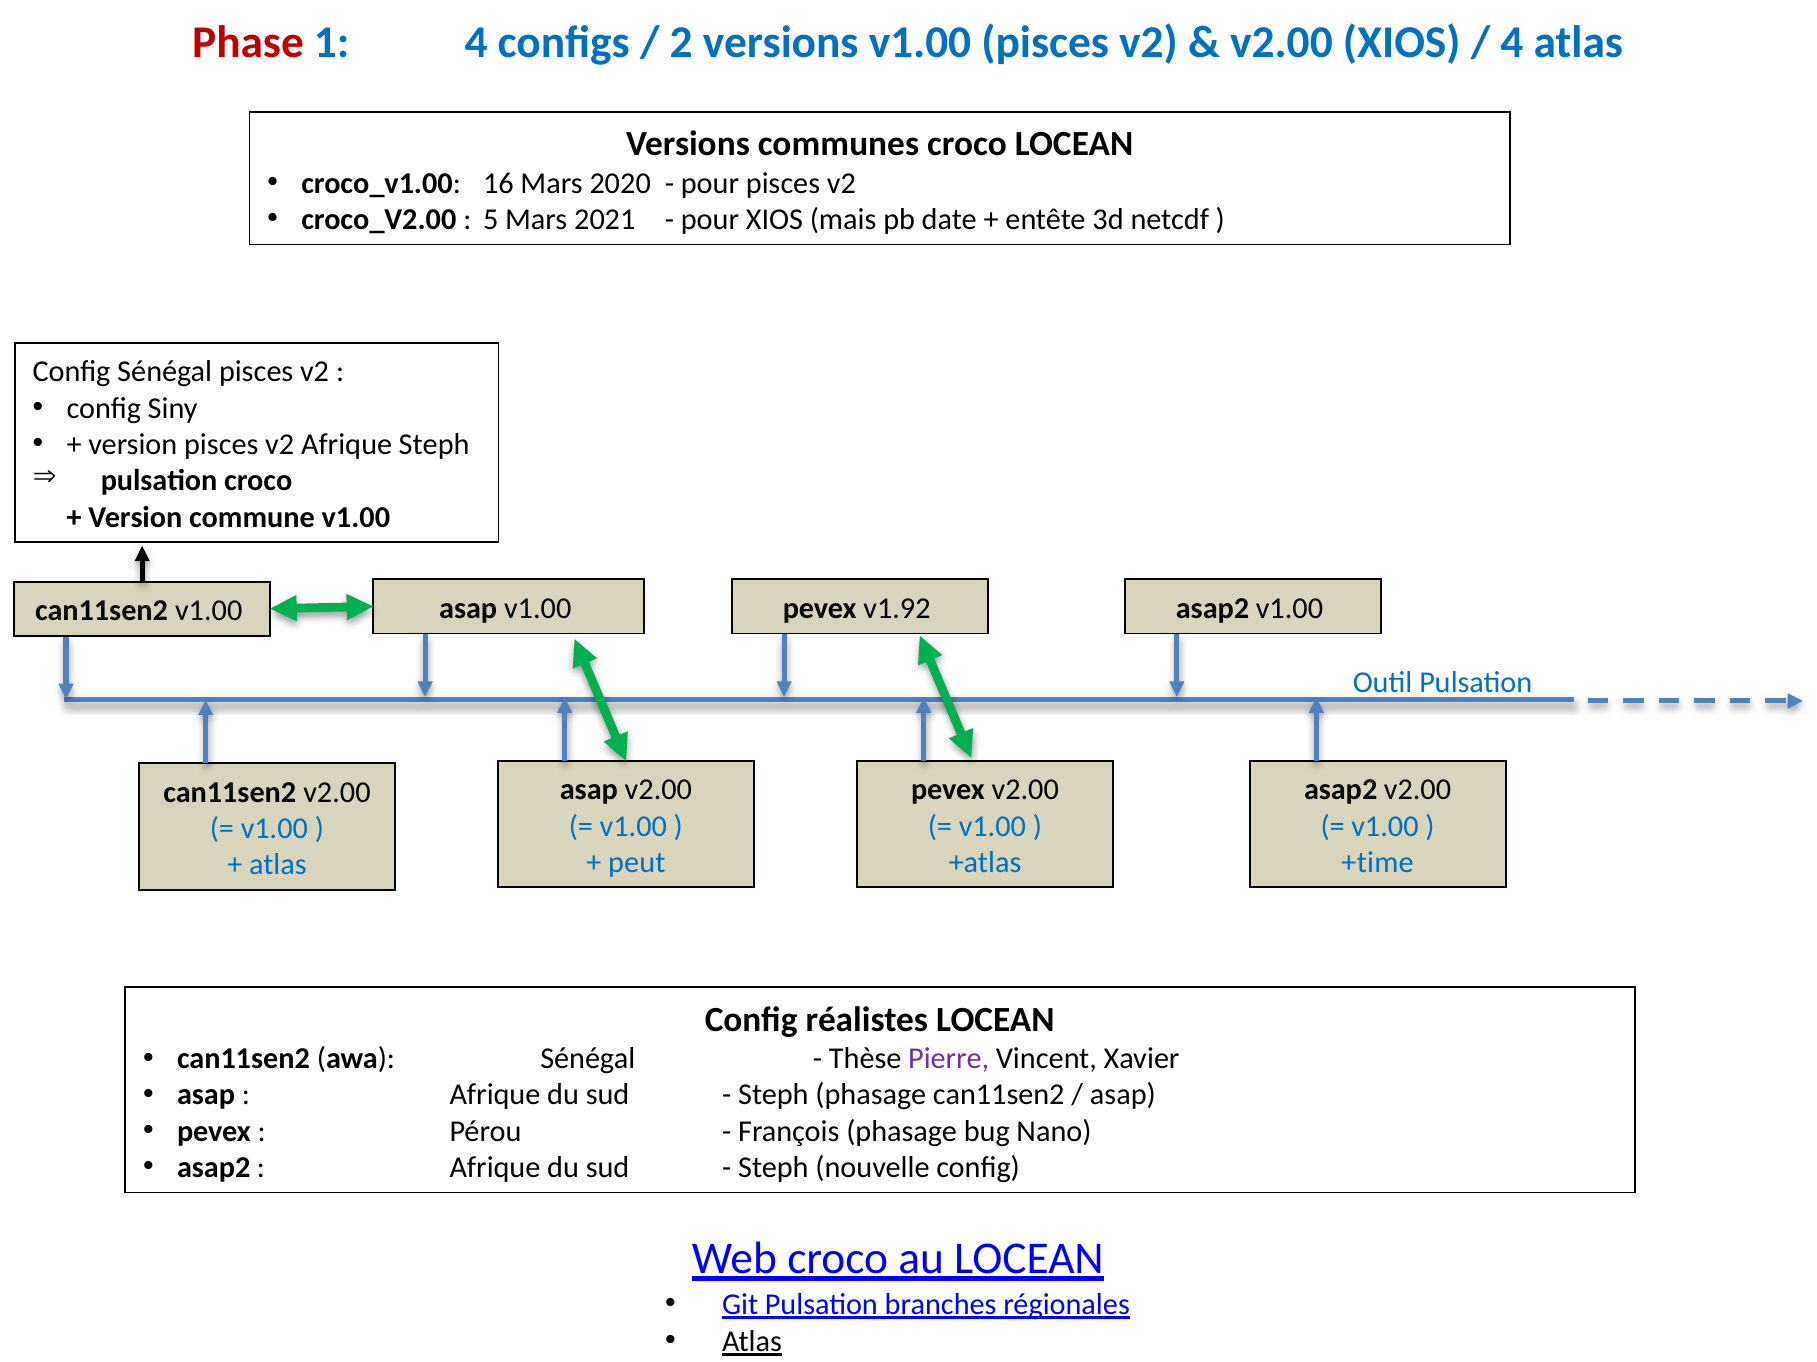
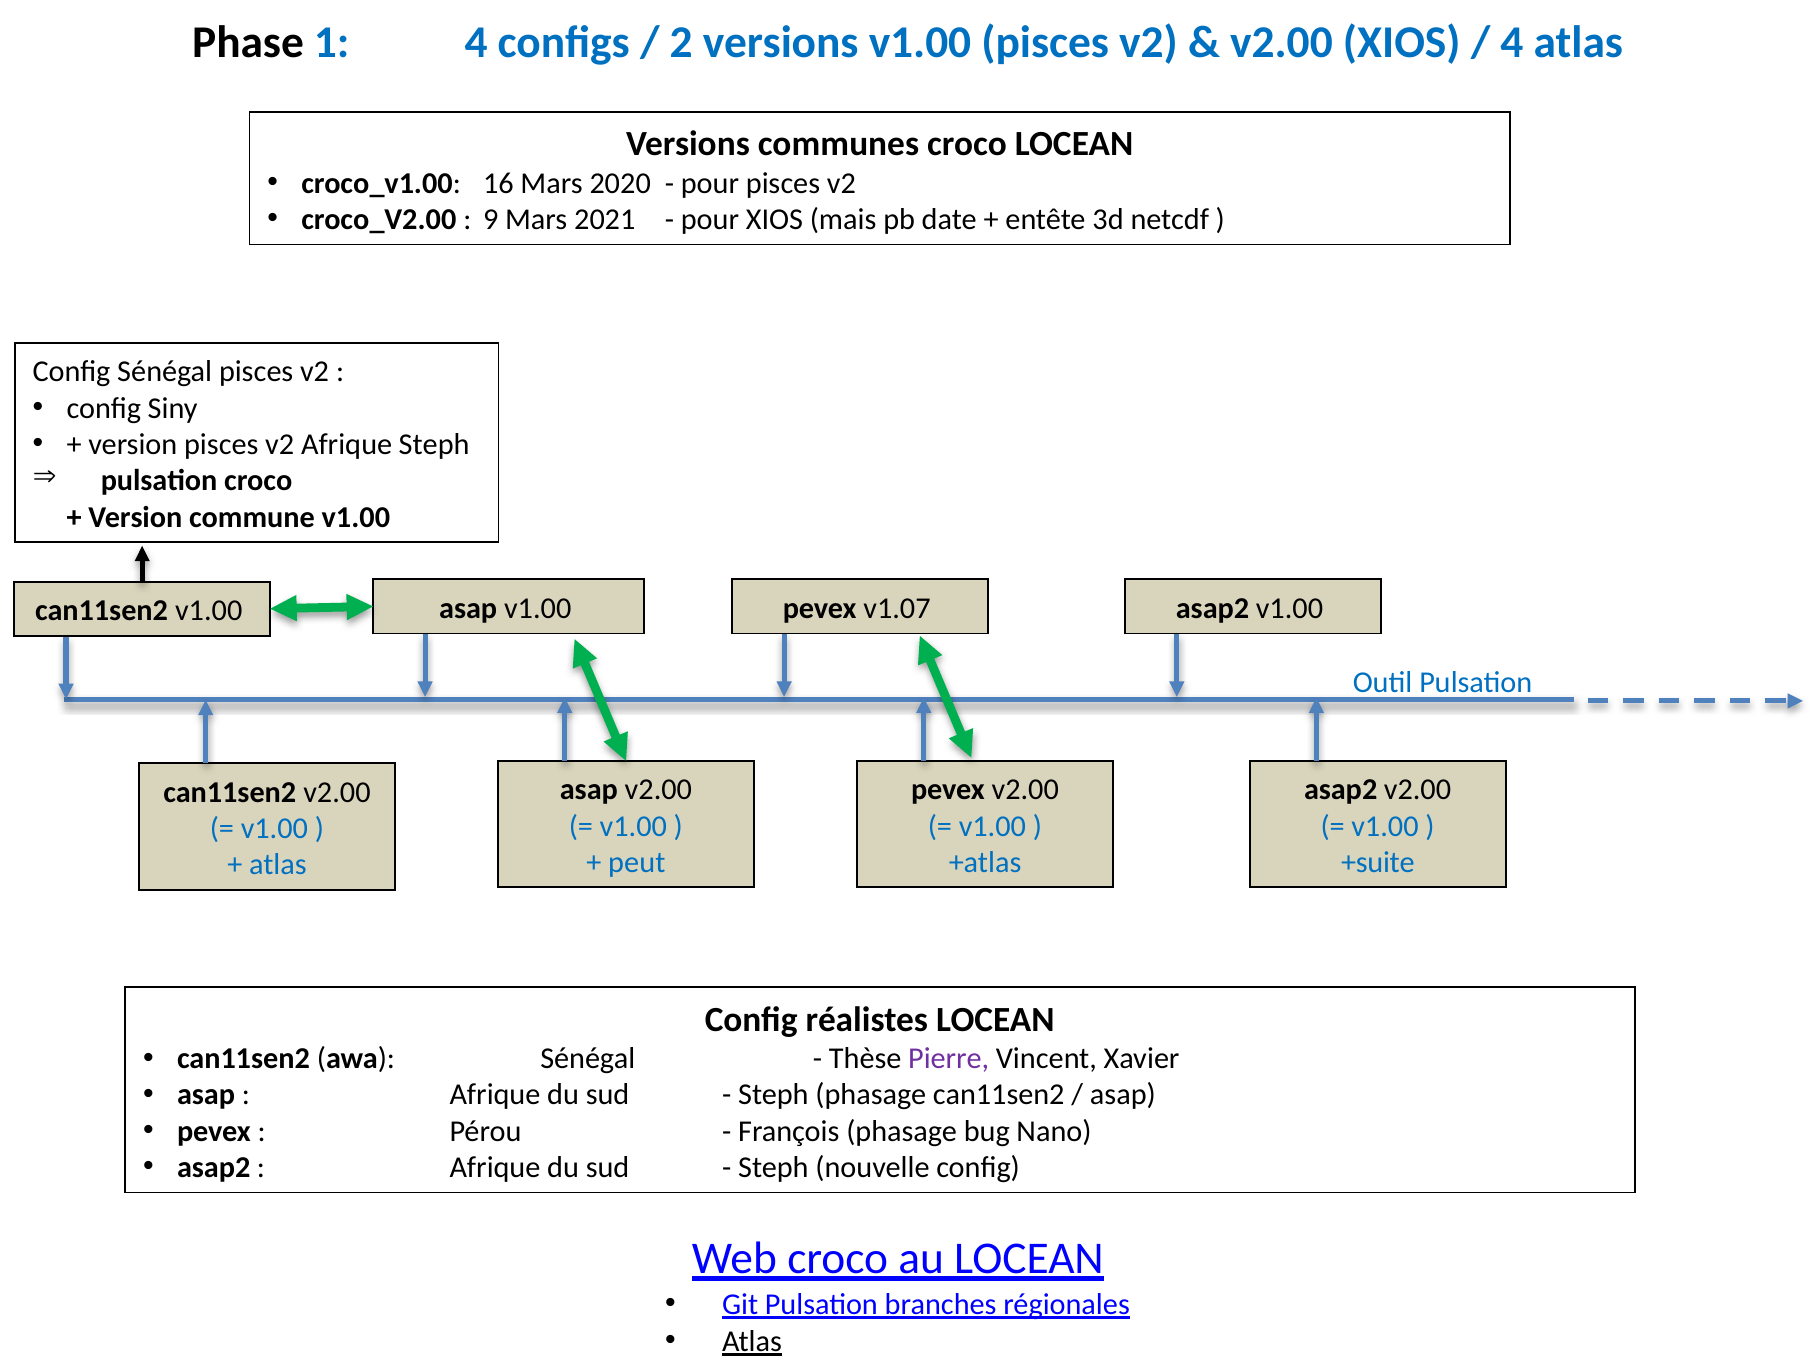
Phase colour: red -> black (248, 42)
5: 5 -> 9 (491, 220)
v1.92: v1.92 -> v1.07 (897, 609)
+time: +time -> +suite (1378, 863)
